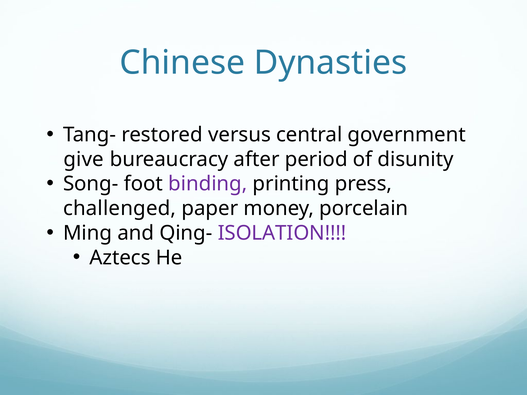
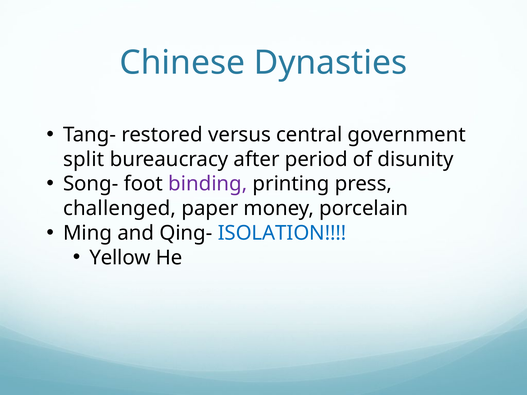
give: give -> split (84, 159)
ISOLATION colour: purple -> blue (282, 233)
Aztecs: Aztecs -> Yellow (120, 258)
